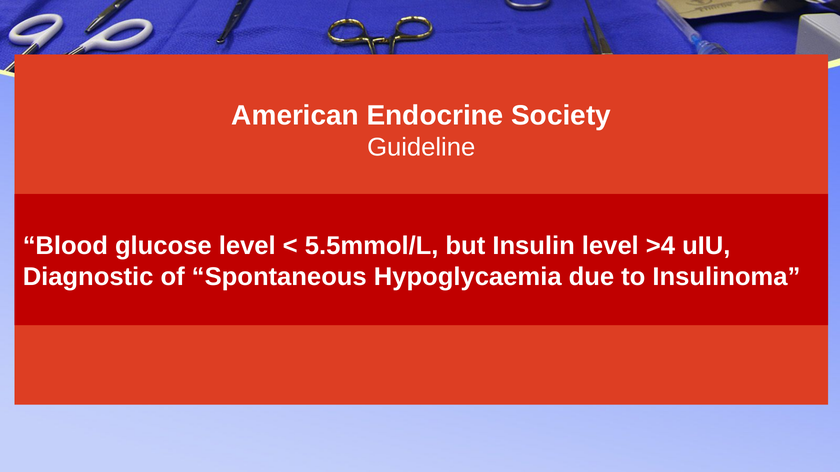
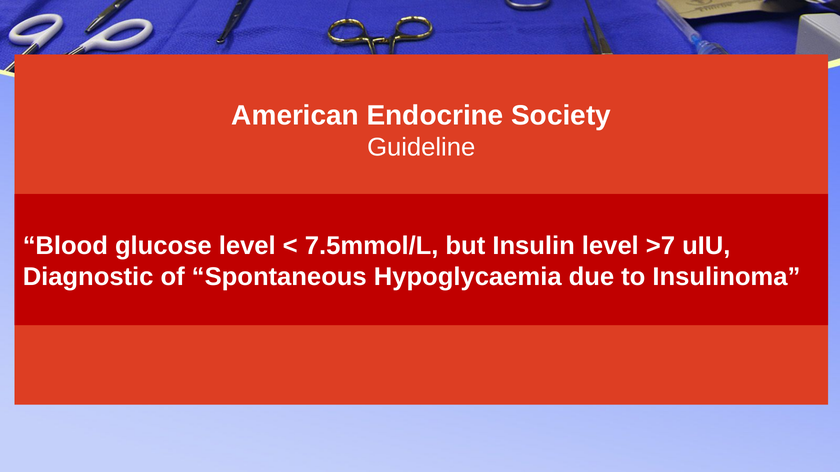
5.5mmol/L: 5.5mmol/L -> 7.5mmol/L (372, 246)
>4: >4 -> >7 (660, 246)
